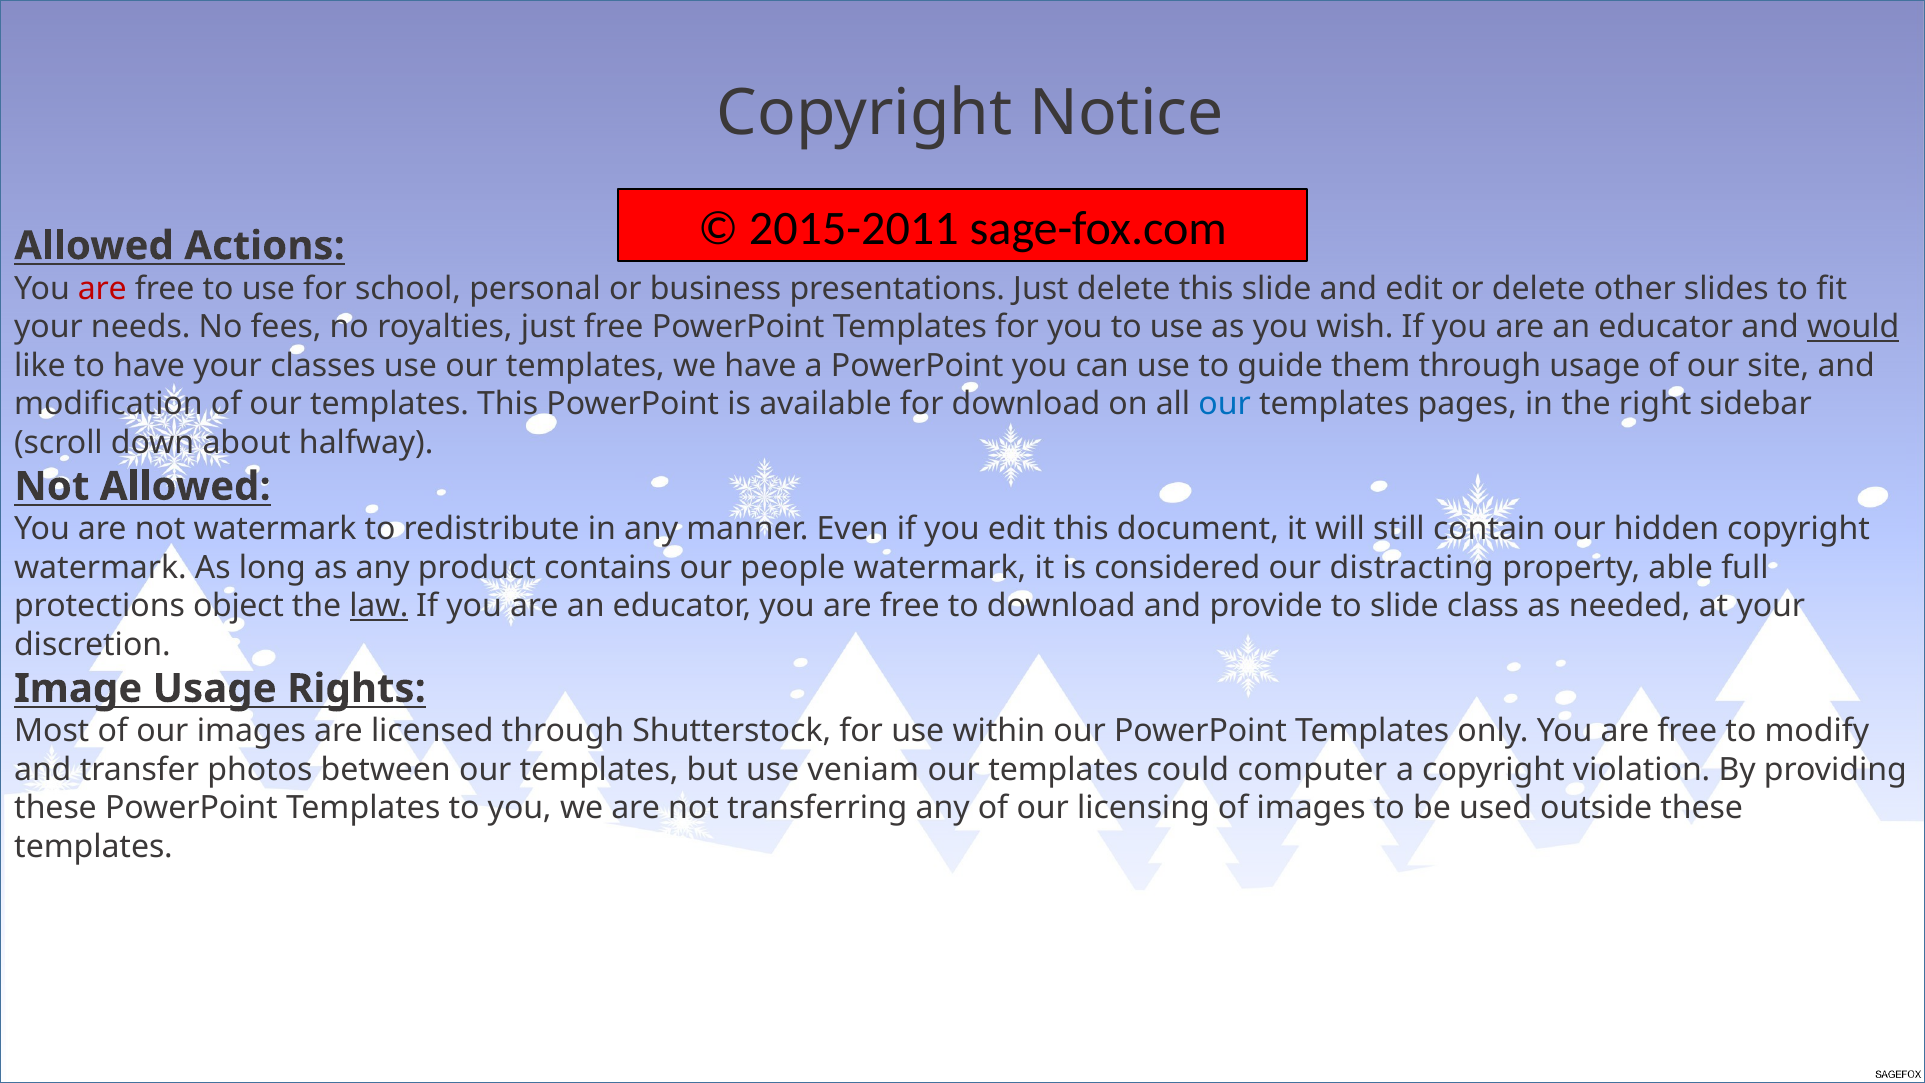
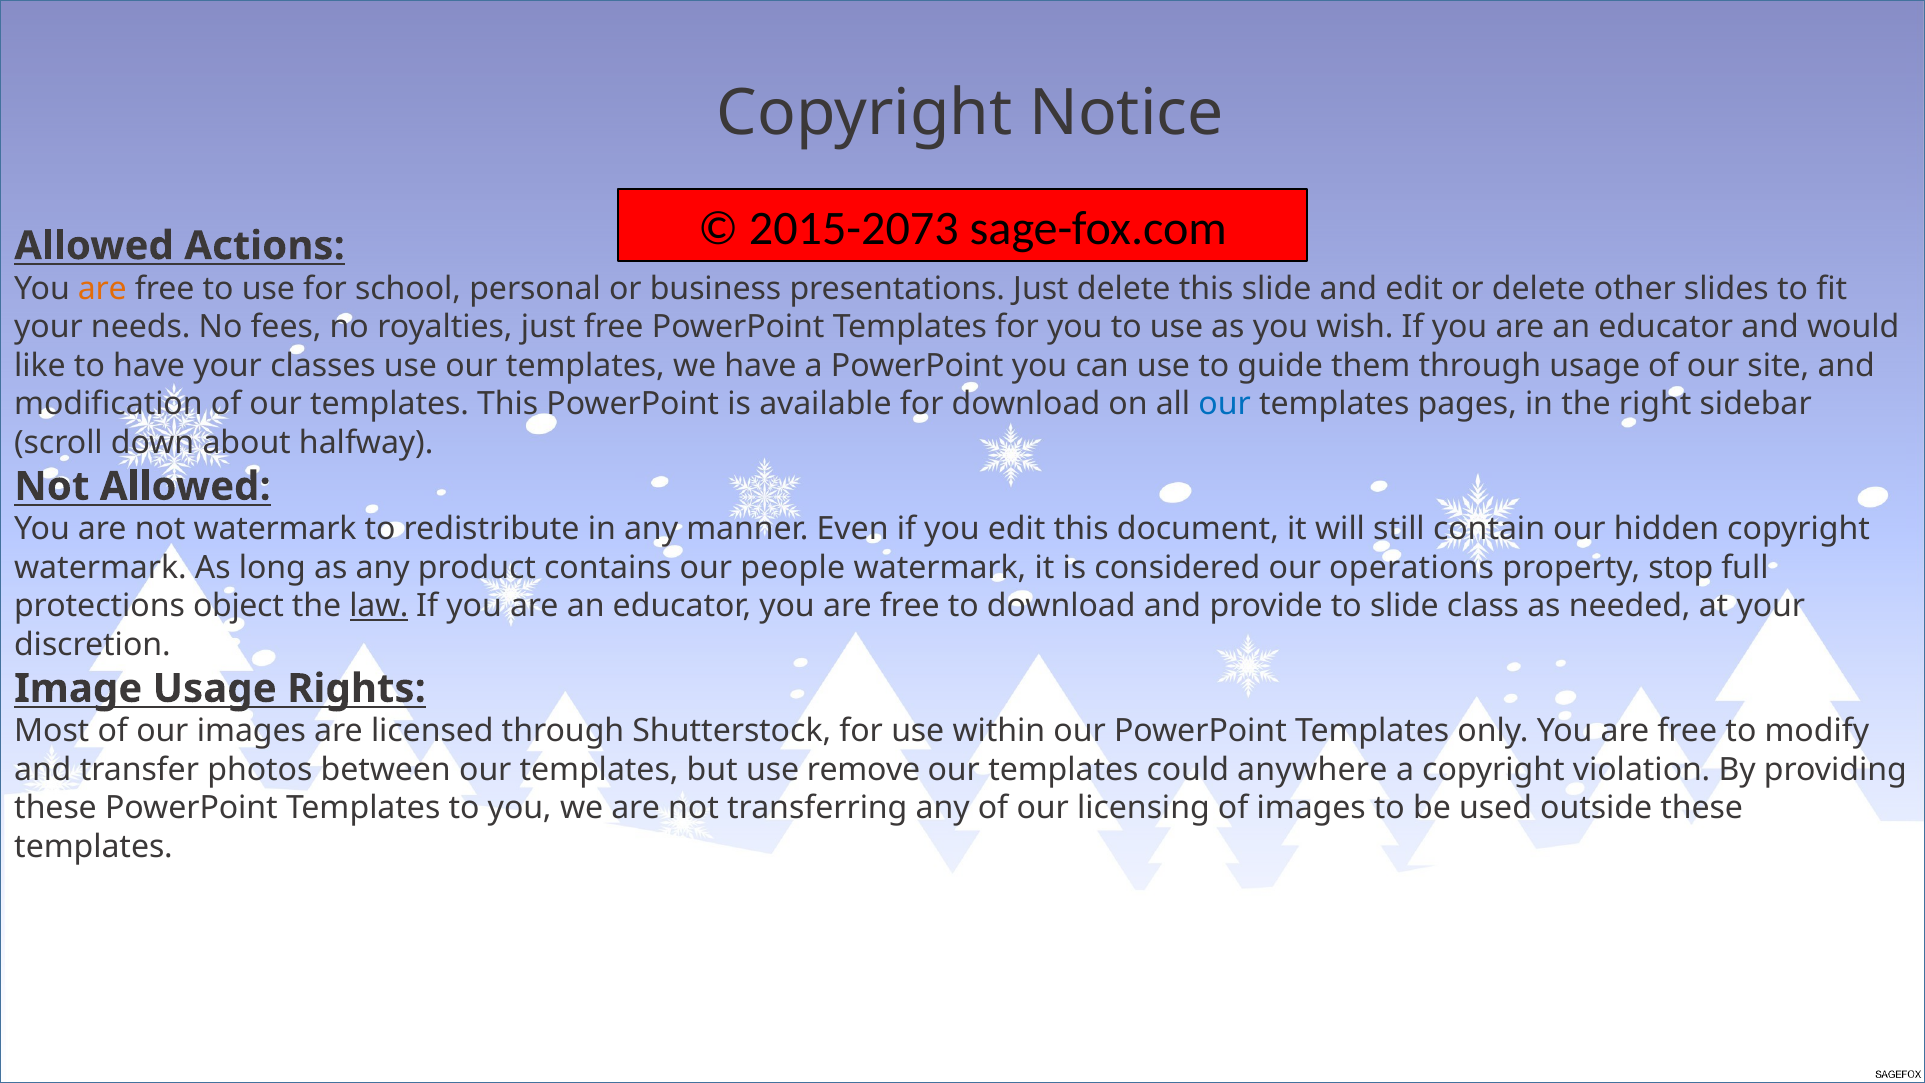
2015-2011: 2015-2011 -> 2015-2073 (854, 228)
are colour: red -> orange (102, 289)
would underline: present -> none (1853, 327)
distracting: distracting -> operations (1412, 568)
able: able -> stop (1681, 568)
veniam: veniam -> remove (863, 770)
computer: computer -> anywhere (1312, 770)
